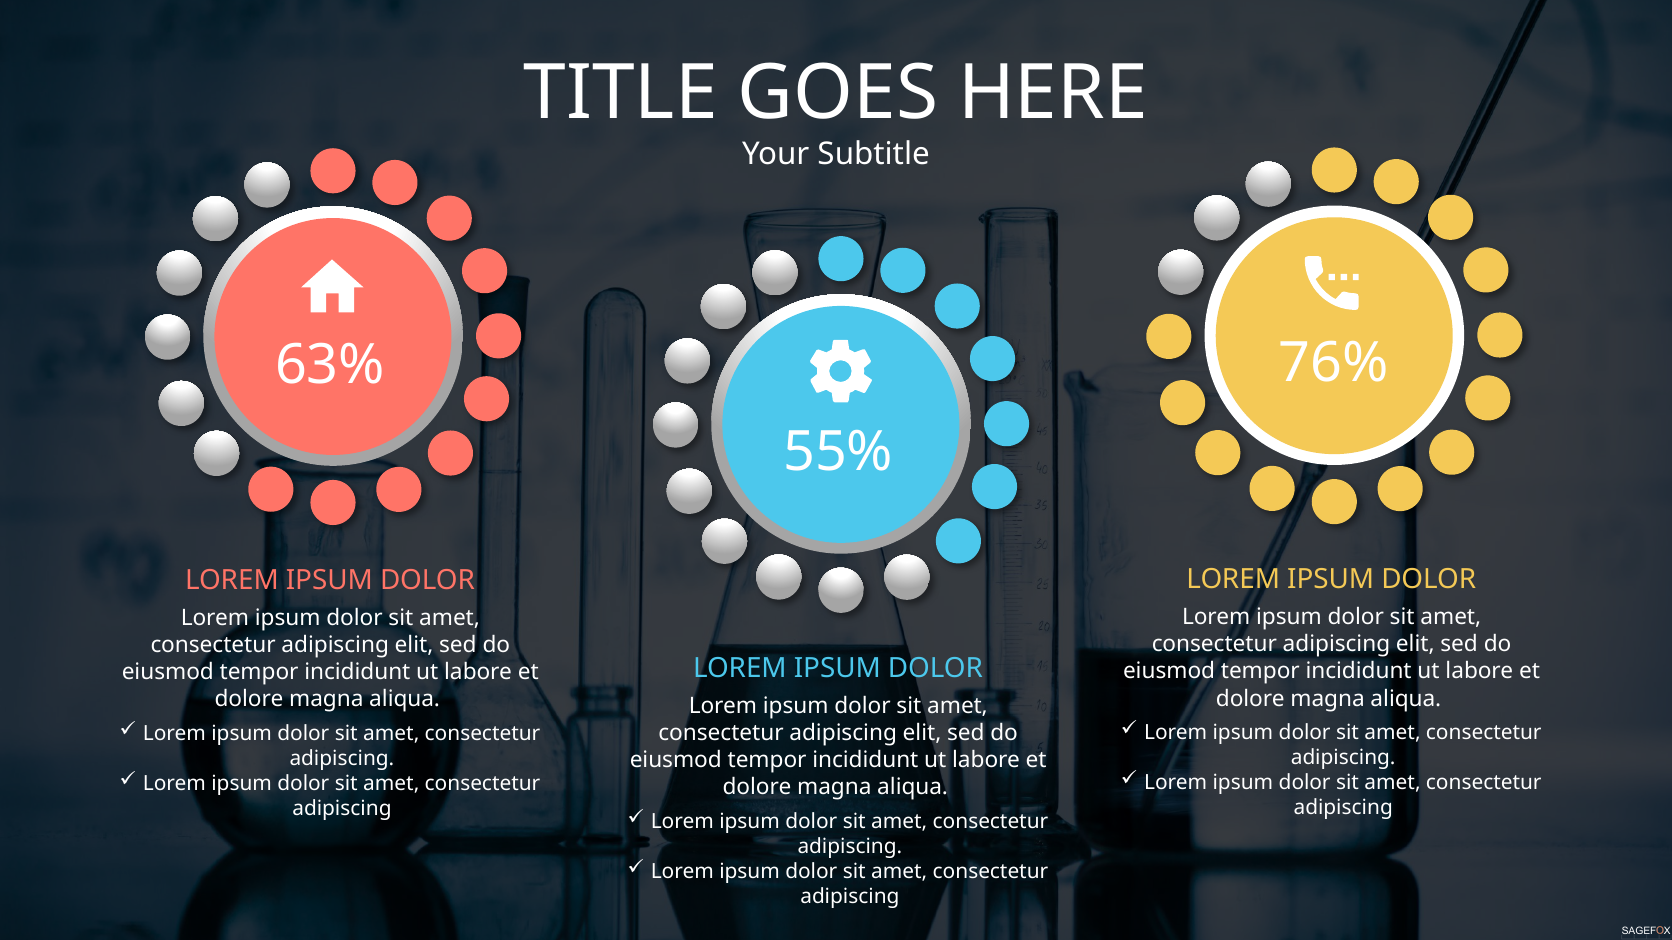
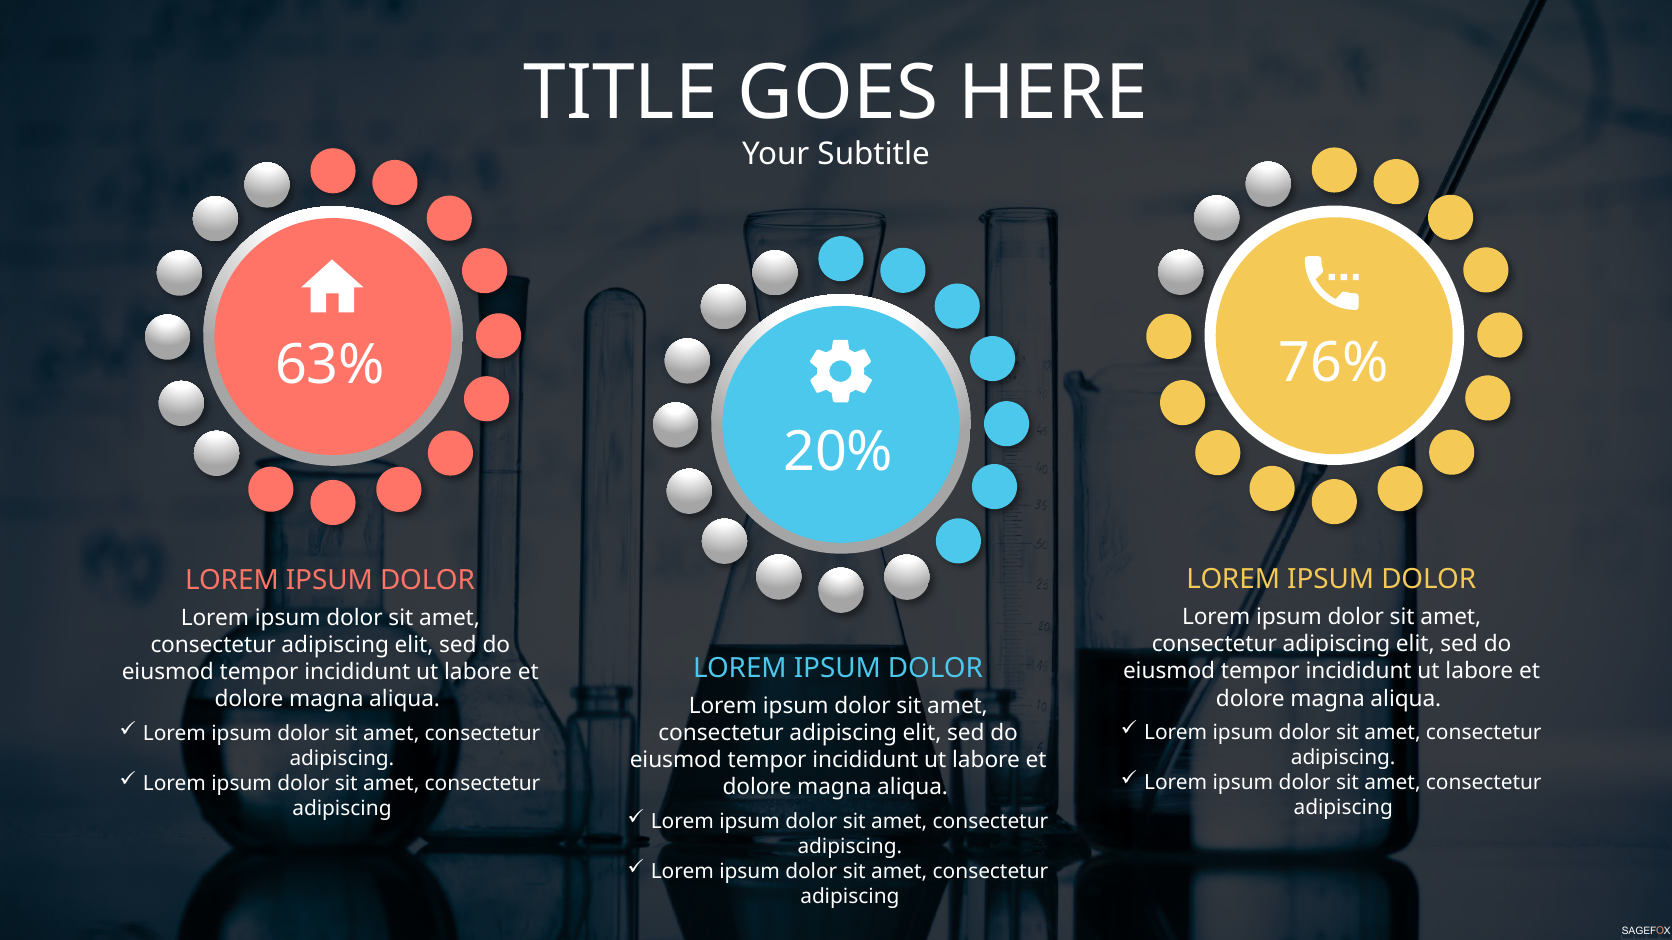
55%: 55% -> 20% (838, 453)
